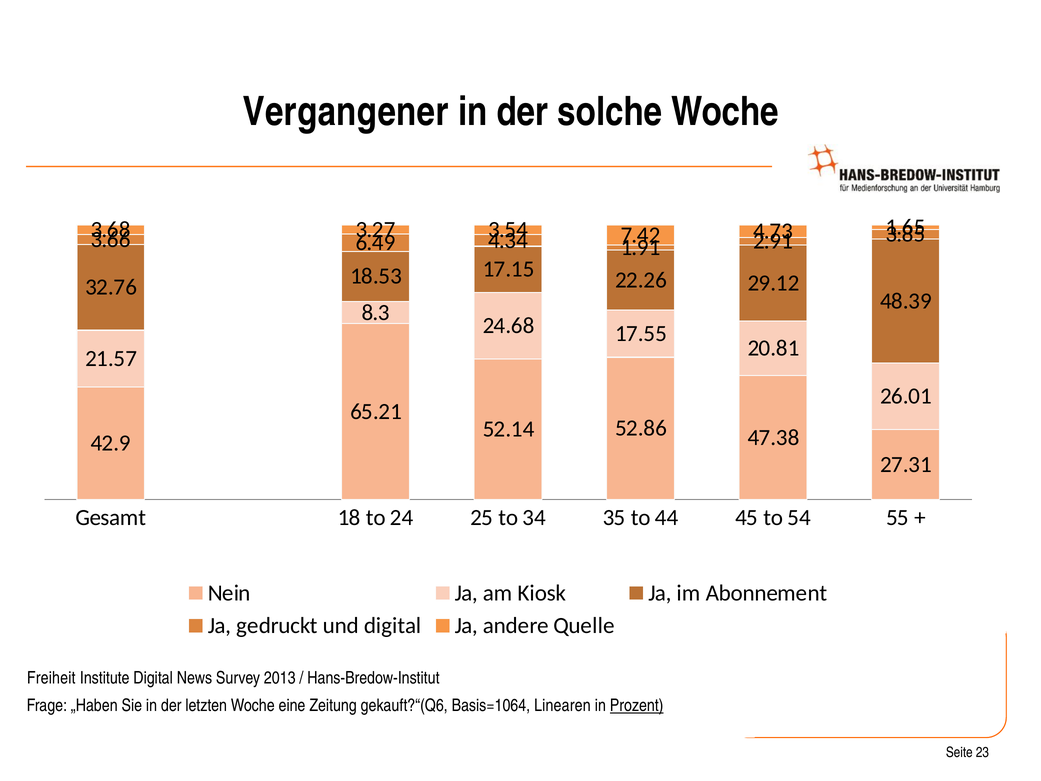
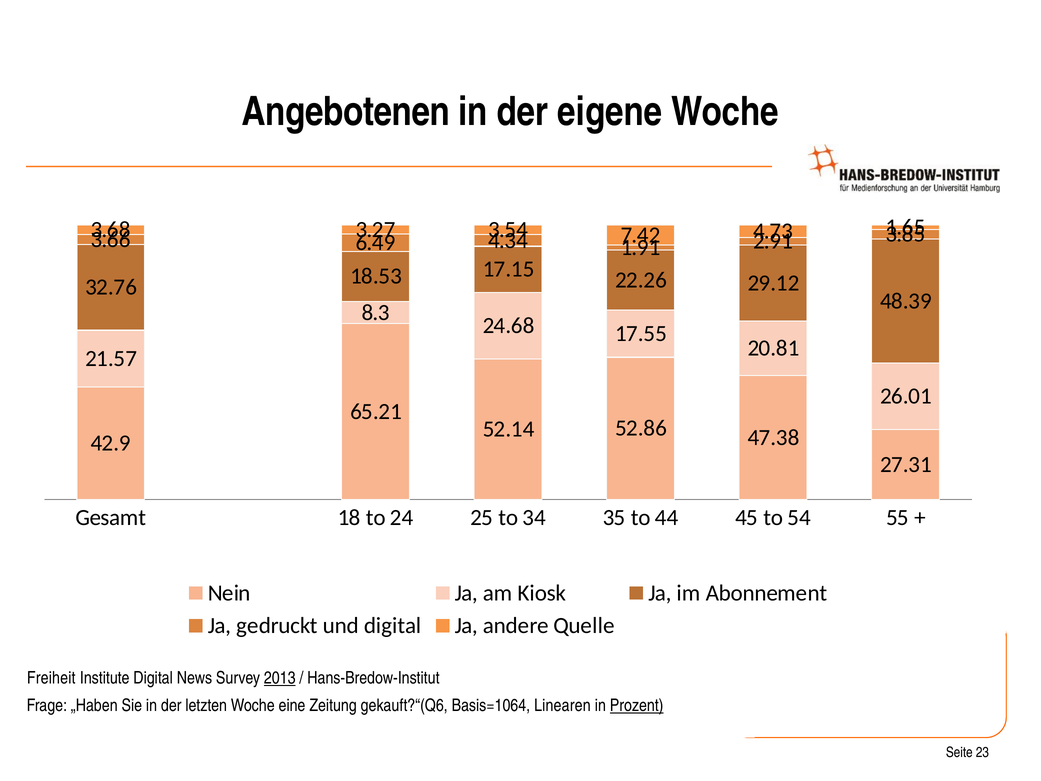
Vergangener: Vergangener -> Angebotenen (346, 112)
solche: solche -> eigene (610, 112)
2013 underline: none -> present (280, 678)
